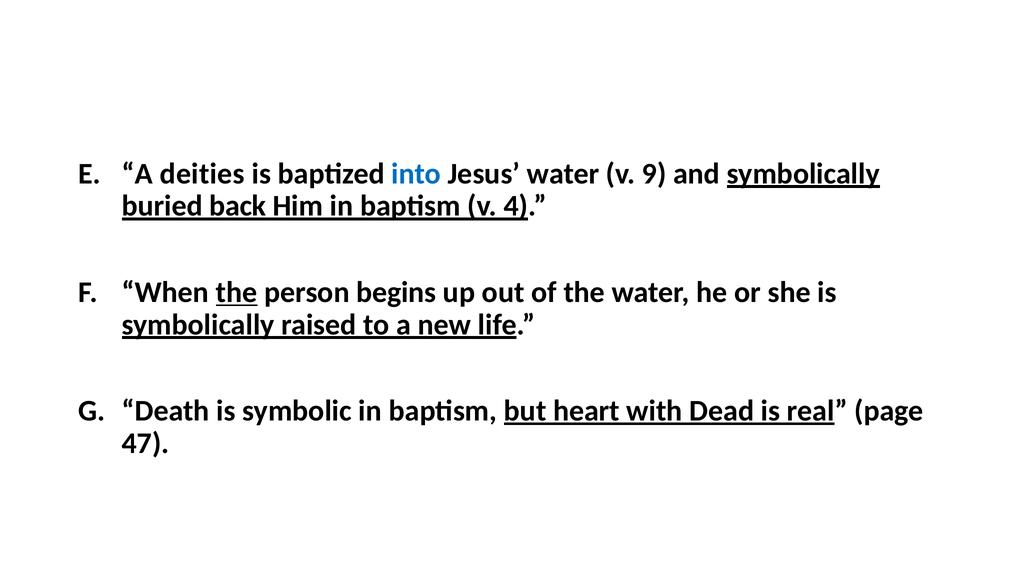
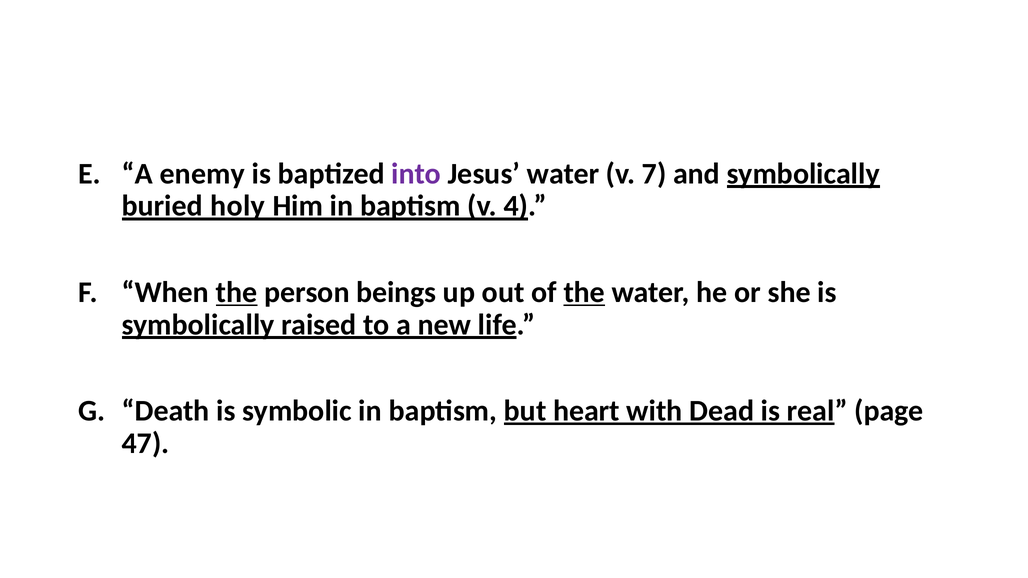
deities: deities -> enemy (202, 174)
into colour: blue -> purple (416, 174)
9: 9 -> 7 (654, 174)
back: back -> holy (238, 206)
begins: begins -> beings (396, 292)
the underline: none -> present (584, 292)
